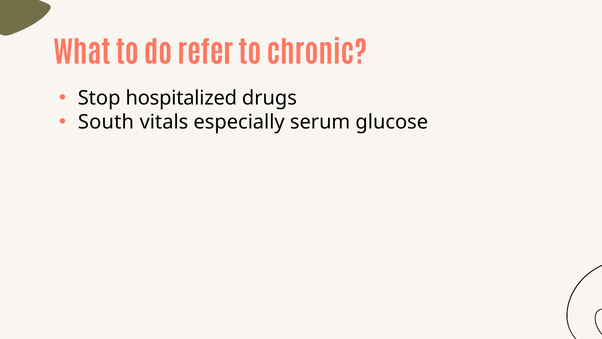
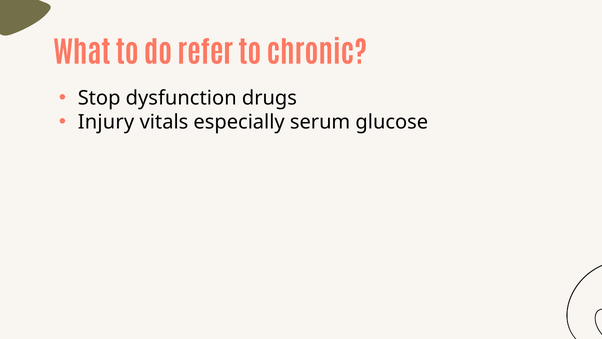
hospitalized: hospitalized -> dysfunction (181, 98)
South: South -> Injury (106, 122)
